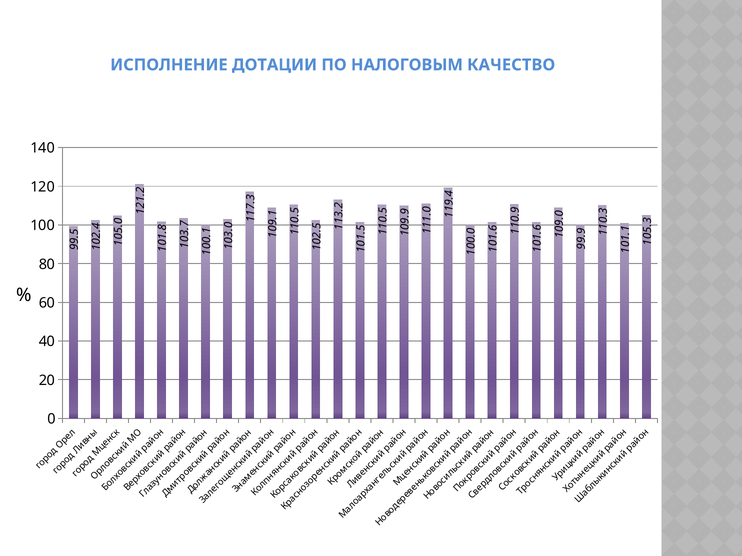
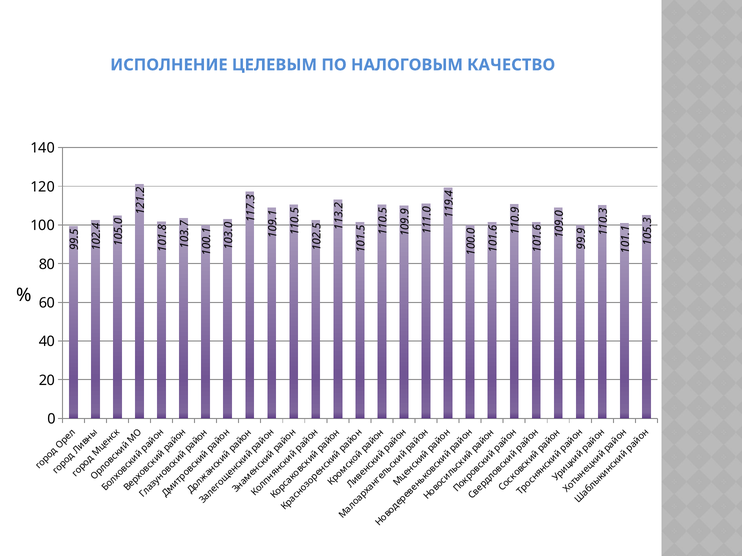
ДОТАЦИИ: ДОТАЦИИ -> ЦЕЛЕВЫМ (274, 65)
